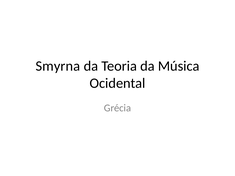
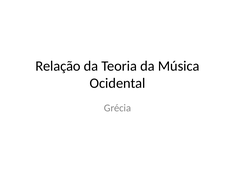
Smyrna: Smyrna -> Relação (58, 66)
